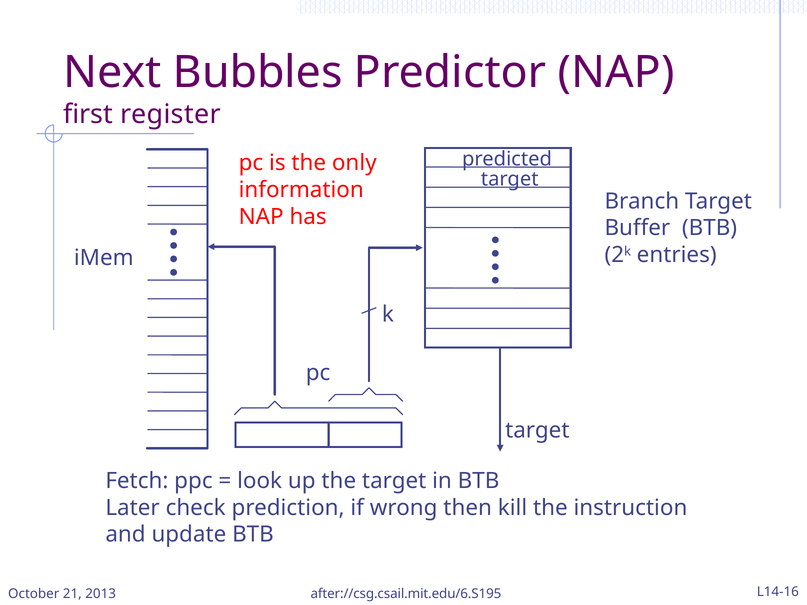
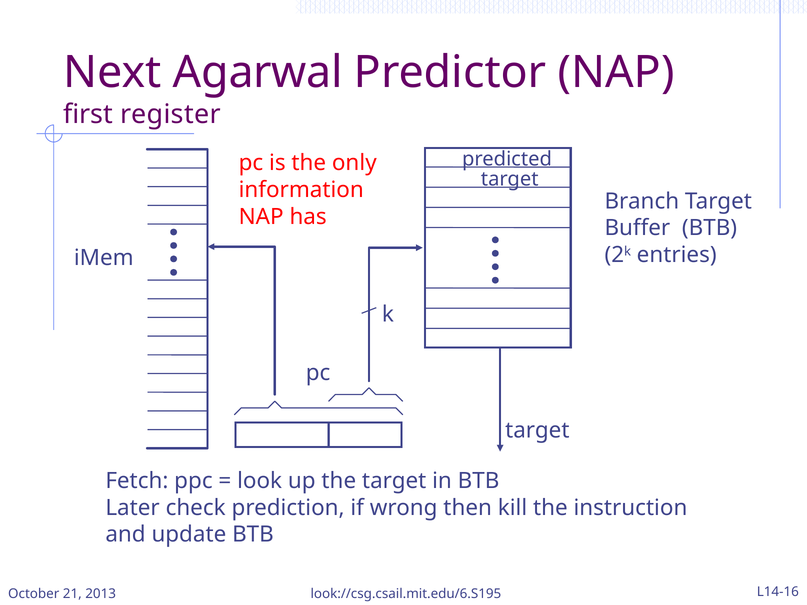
Bubbles: Bubbles -> Agarwal (258, 72)
after://csg.csail.mit.edu/6.S195: after://csg.csail.mit.edu/6.S195 -> look://csg.csail.mit.edu/6.S195 (406, 594)
